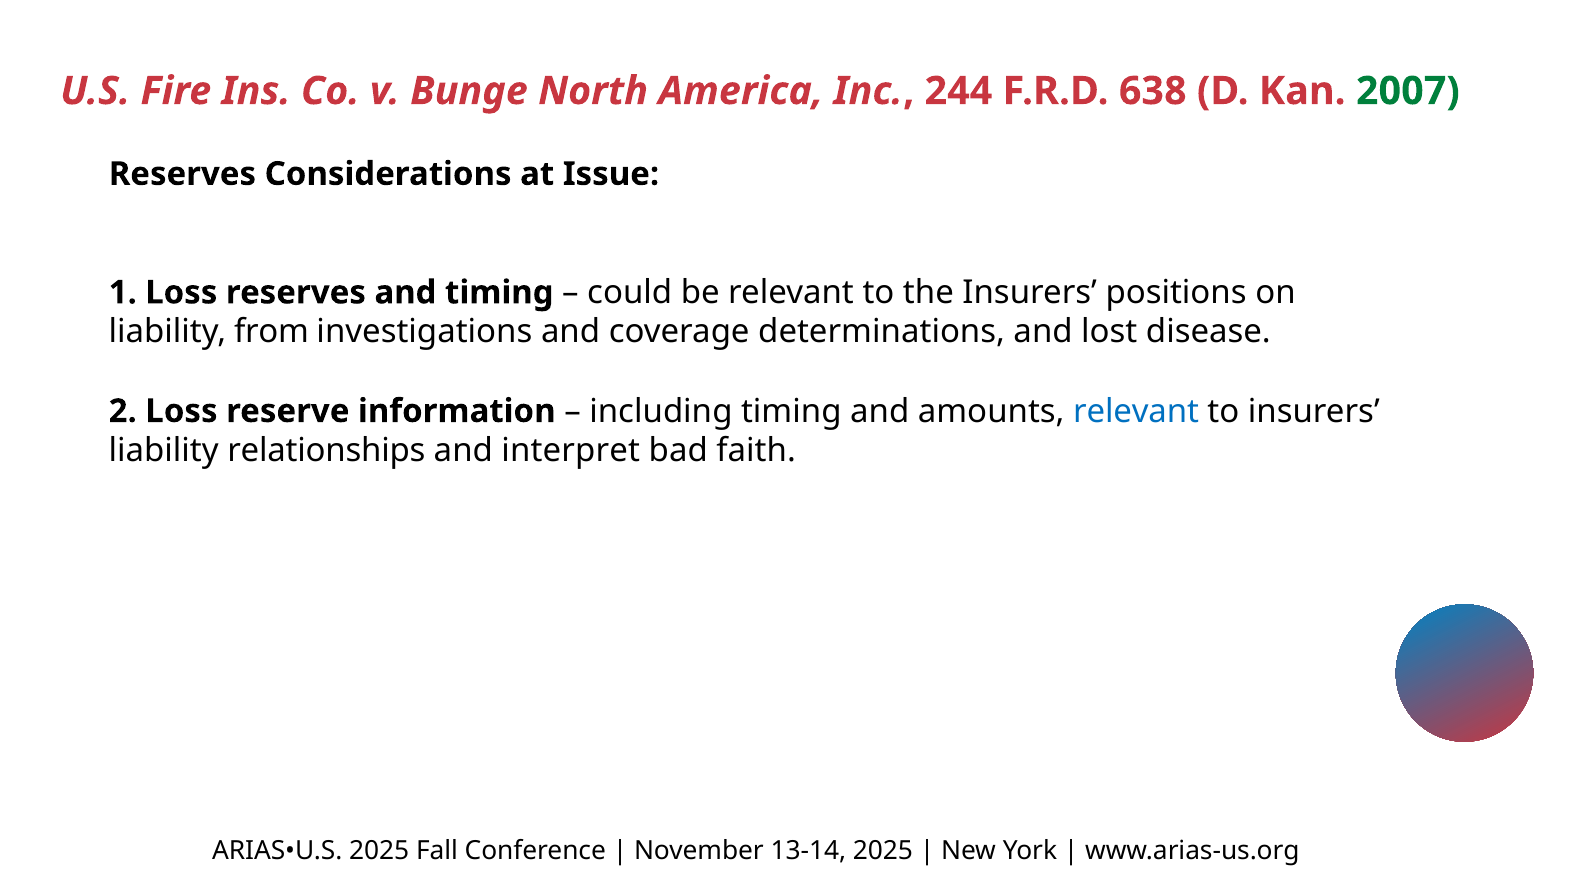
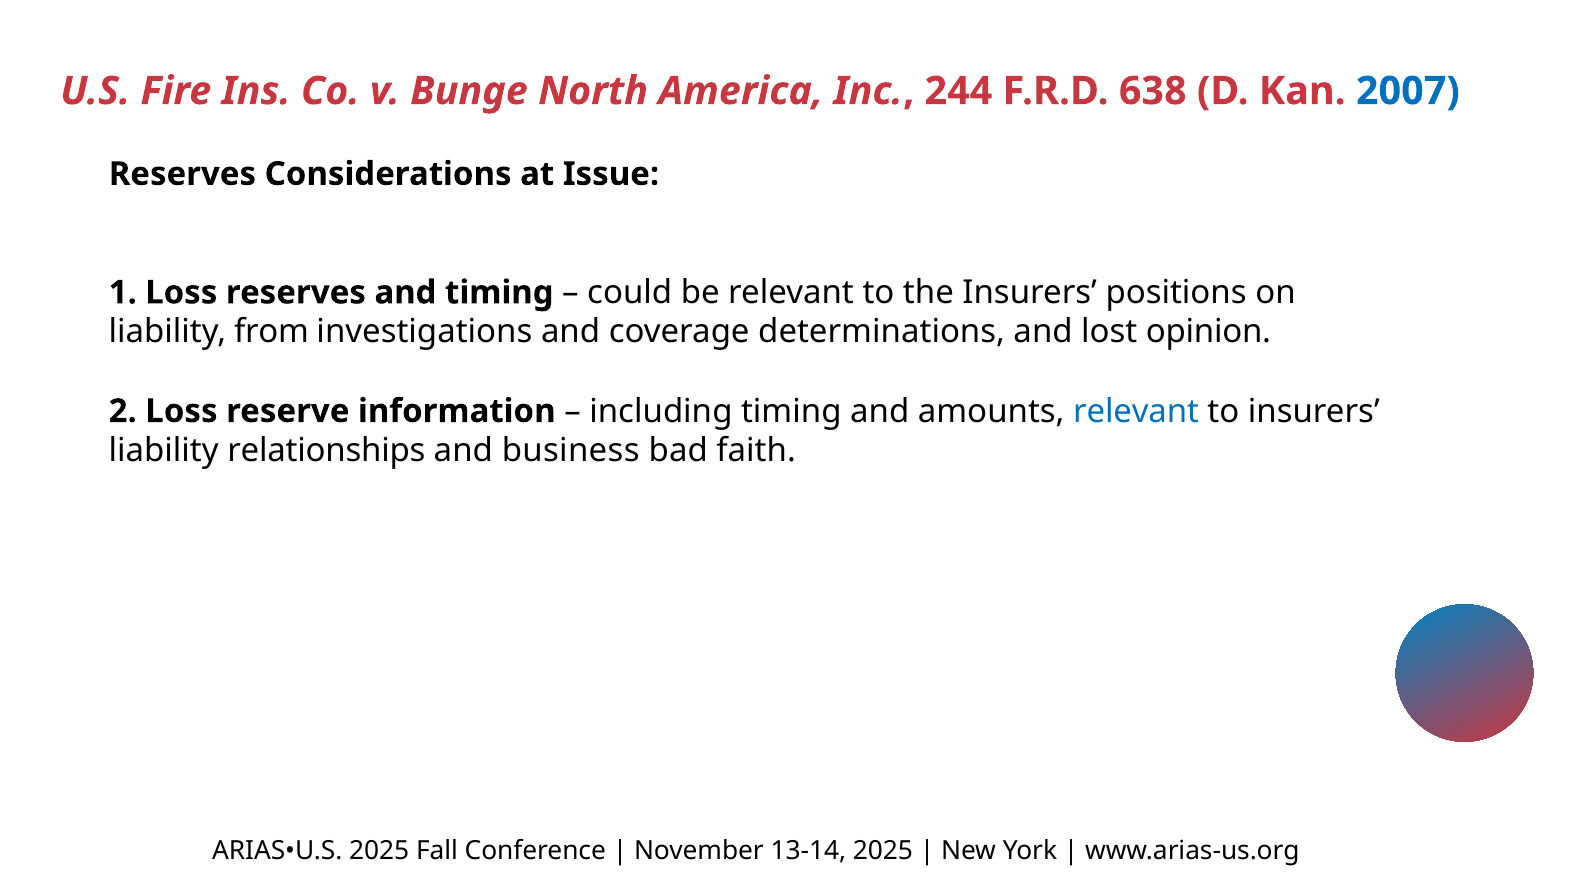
2007 colour: green -> blue (1408, 91)
disease: disease -> opinion (1209, 332)
interpret: interpret -> business (571, 451)
